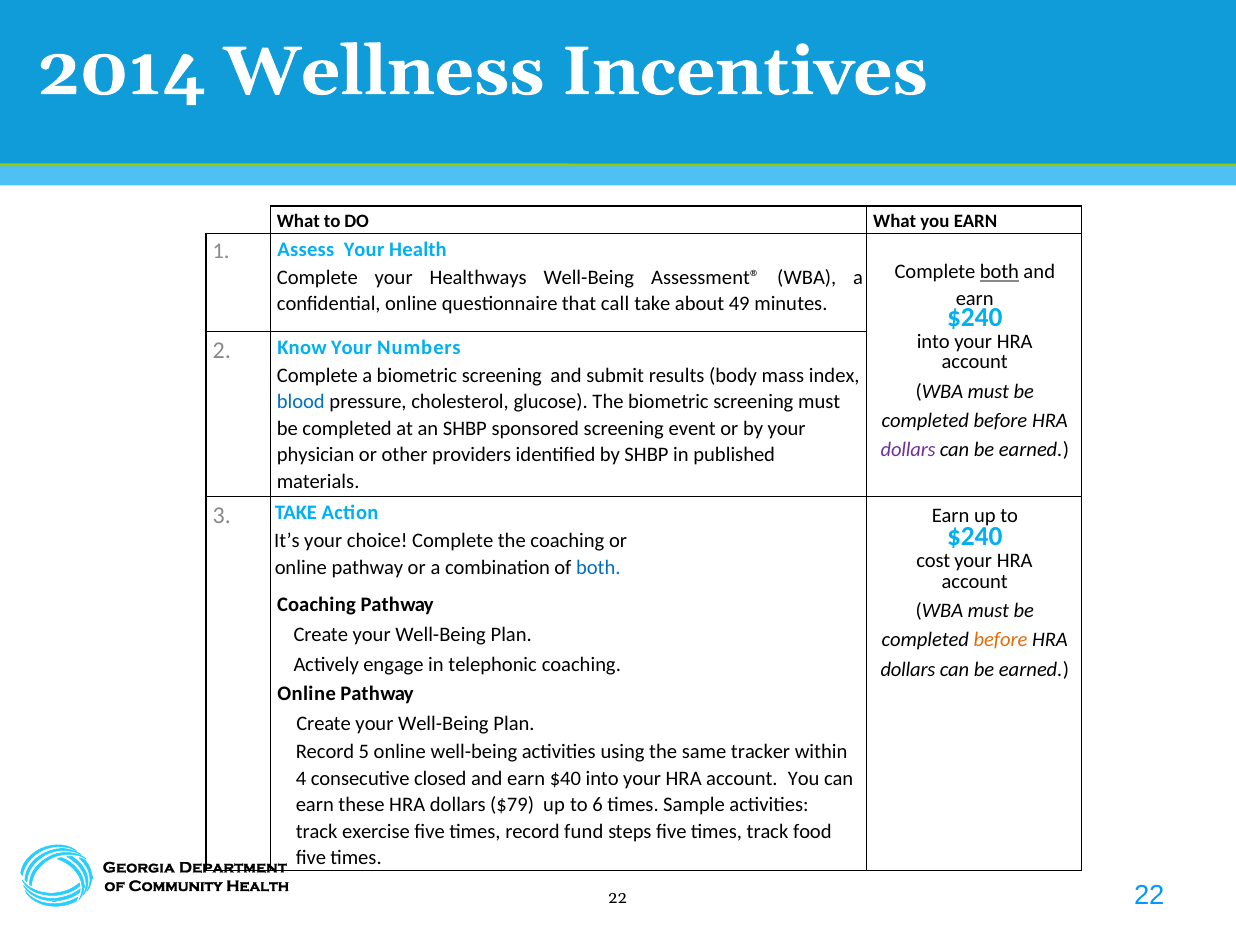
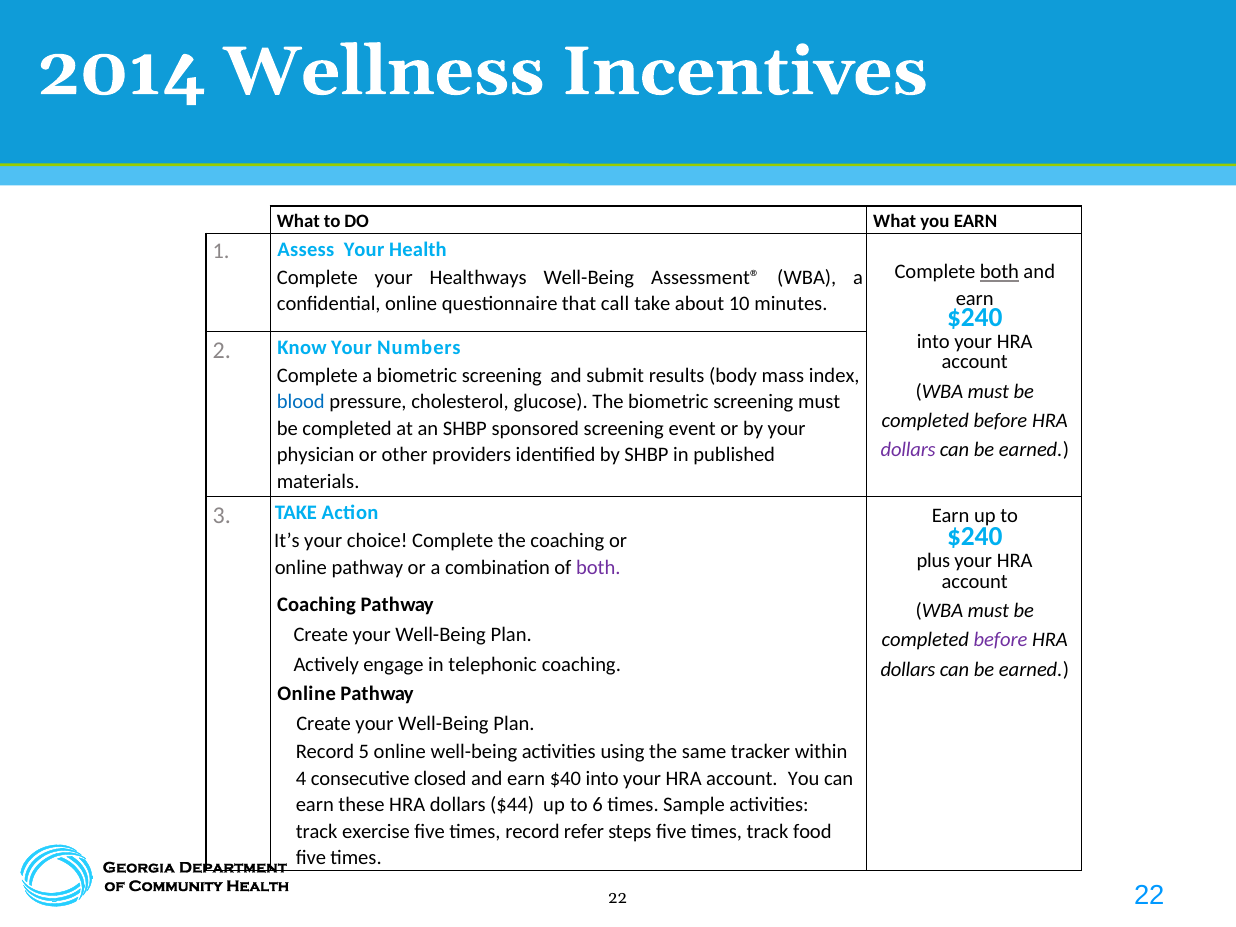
49: 49 -> 10 (739, 304)
cost: cost -> plus (933, 561)
both colour: blue -> purple (598, 568)
before colour: orange -> purple (1000, 640)
$79: $79 -> $44 (512, 805)
fund: fund -> refer (584, 831)
